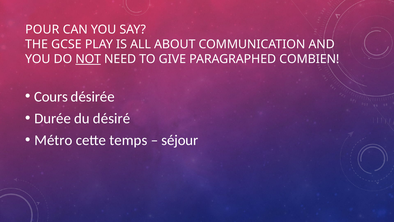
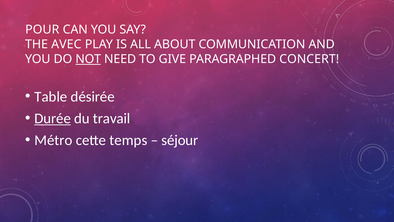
GCSE: GCSE -> AVEC (66, 44)
COMBIEN: COMBIEN -> CONCERT (309, 59)
Cours: Cours -> Table (51, 96)
Durée underline: none -> present (53, 118)
désiré: désiré -> travail (112, 118)
